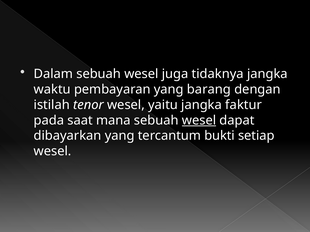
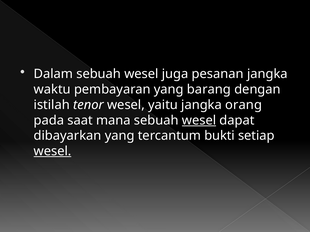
tidaknya: tidaknya -> pesanan (218, 74)
faktur: faktur -> orang (244, 105)
wesel underline: none -> present (53, 152)
